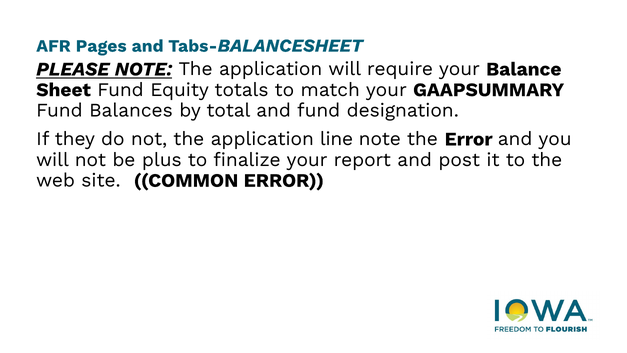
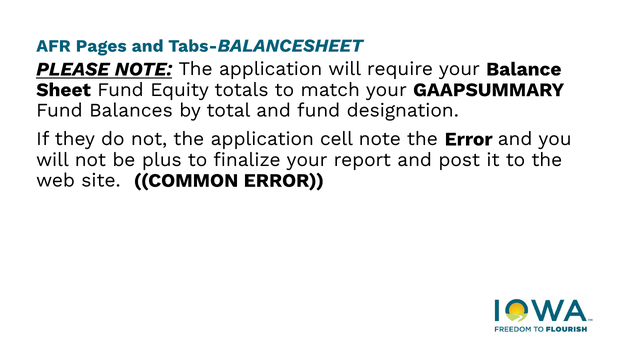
line: line -> cell (337, 139)
